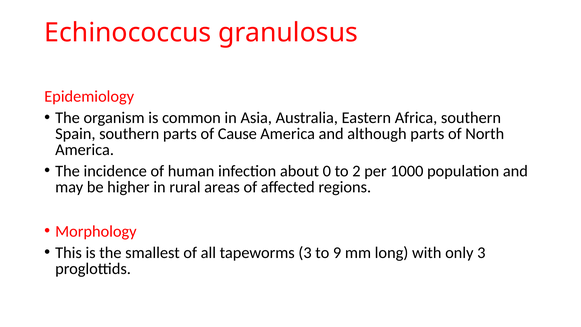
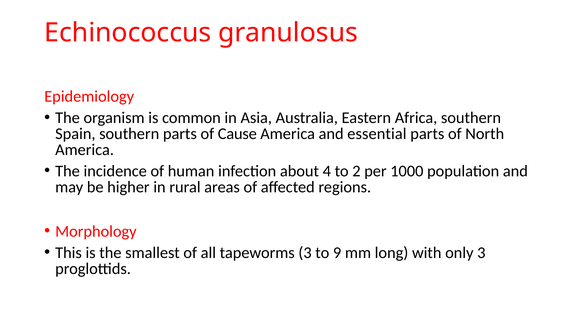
although: although -> essential (377, 134)
0: 0 -> 4 (327, 171)
